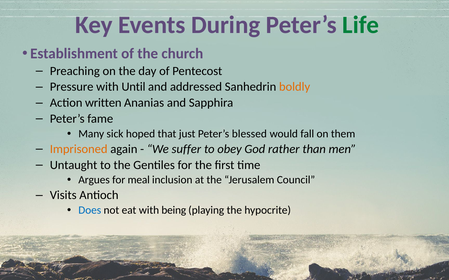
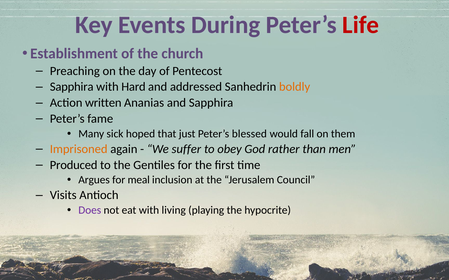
Life colour: green -> red (361, 25)
Pressure: Pressure -> Sapphira (72, 87)
Until: Until -> Hard (133, 87)
Untaught: Untaught -> Produced (74, 165)
Does colour: blue -> purple (90, 211)
being: being -> living (174, 211)
